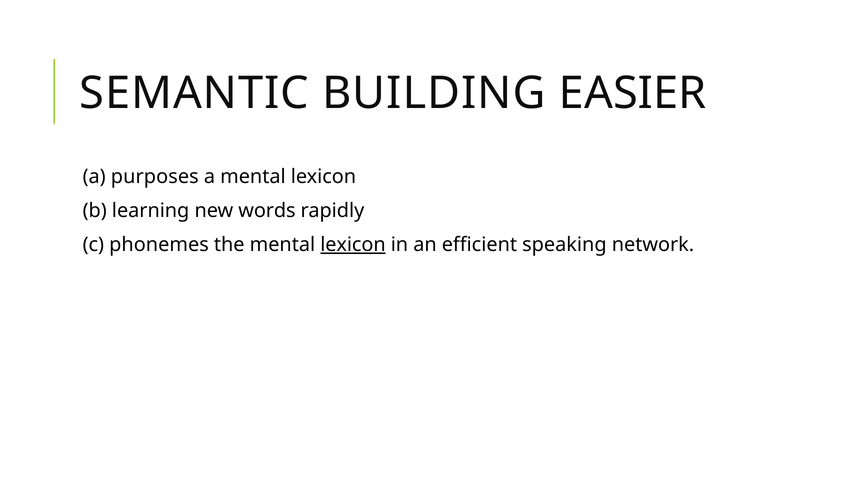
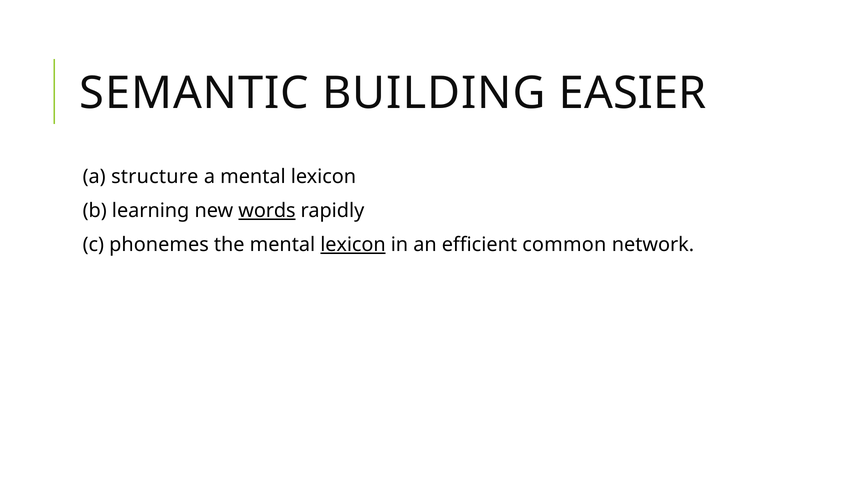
purposes: purposes -> structure (155, 177)
words underline: none -> present (267, 211)
speaking: speaking -> common (564, 245)
